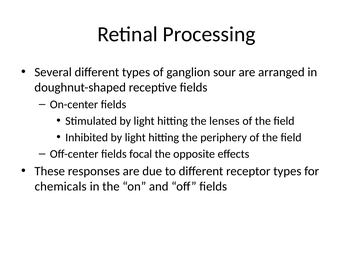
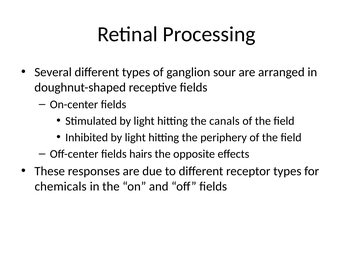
lenses: lenses -> canals (224, 121)
focal: focal -> hairs (141, 154)
